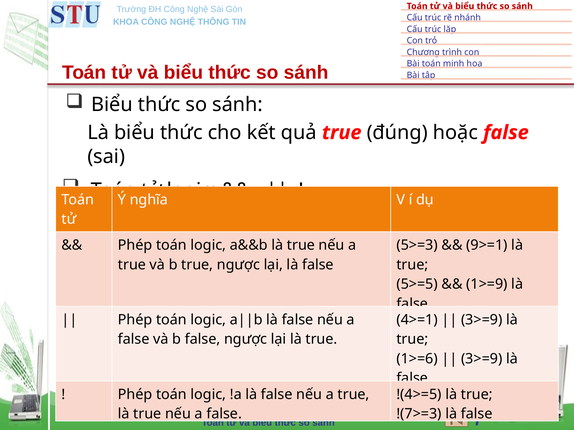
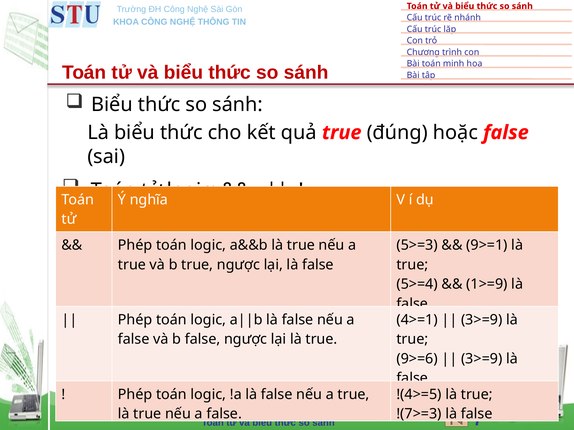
5>=5: 5>=5 -> 5>=4 (417, 285)
1>=6: 1>=6 -> 9>=6 (417, 359)
